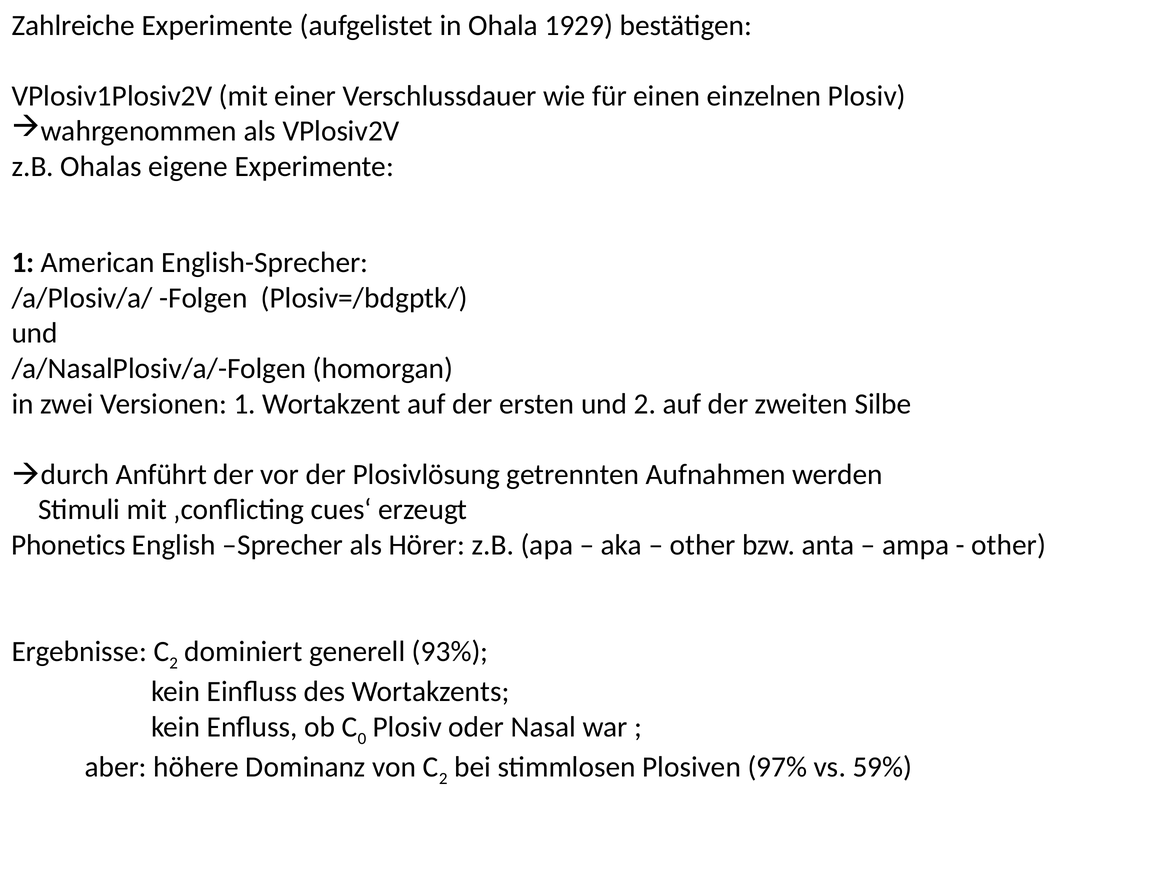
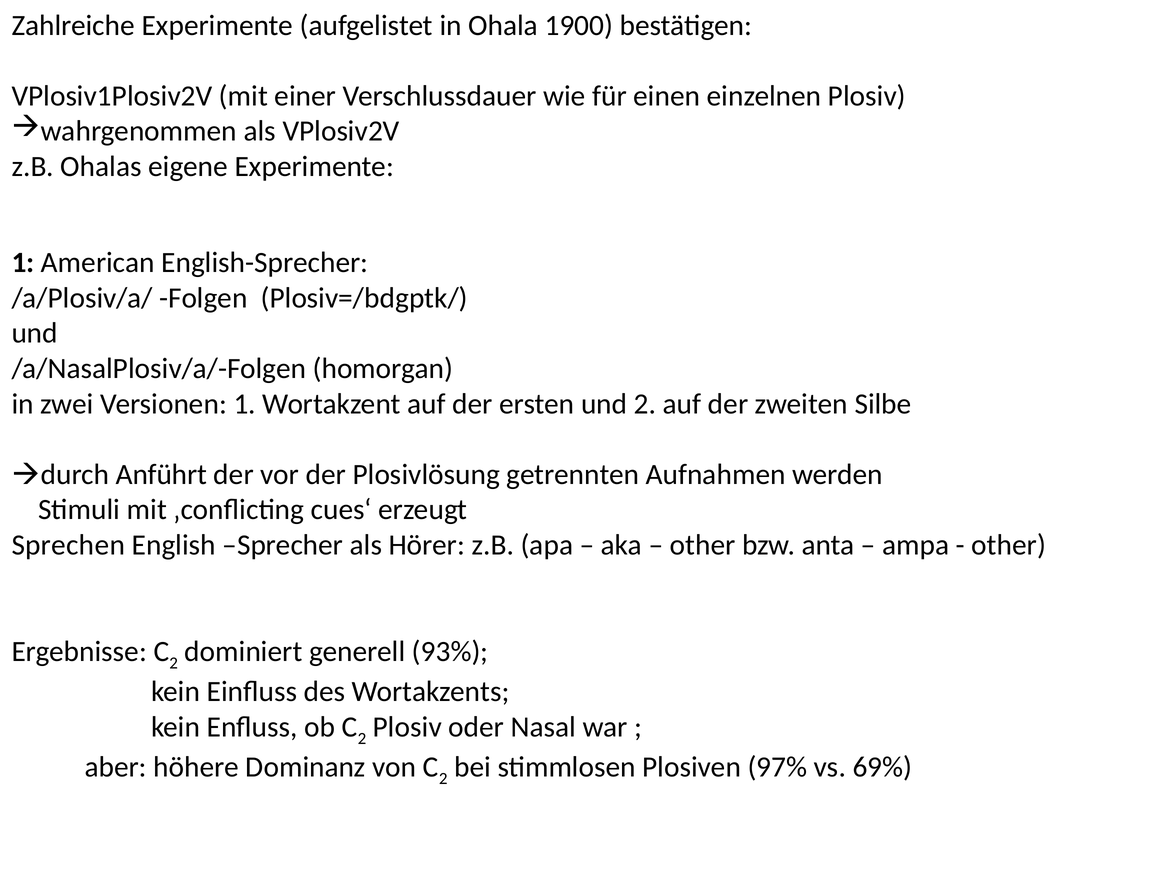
1929: 1929 -> 1900 (579, 25)
Phonetics: Phonetics -> Sprechen (68, 545)
0: 0 -> 2 (362, 738)
59%: 59% -> 69% (882, 767)
